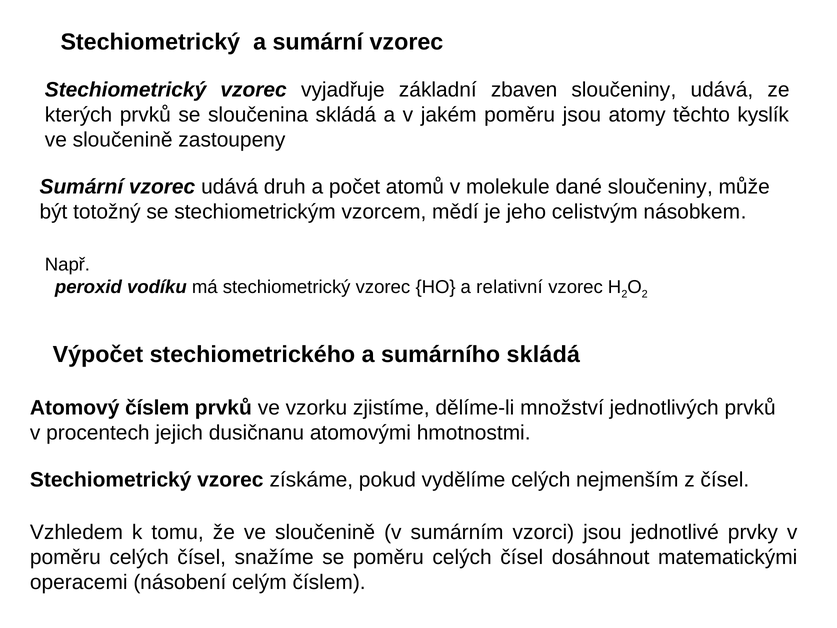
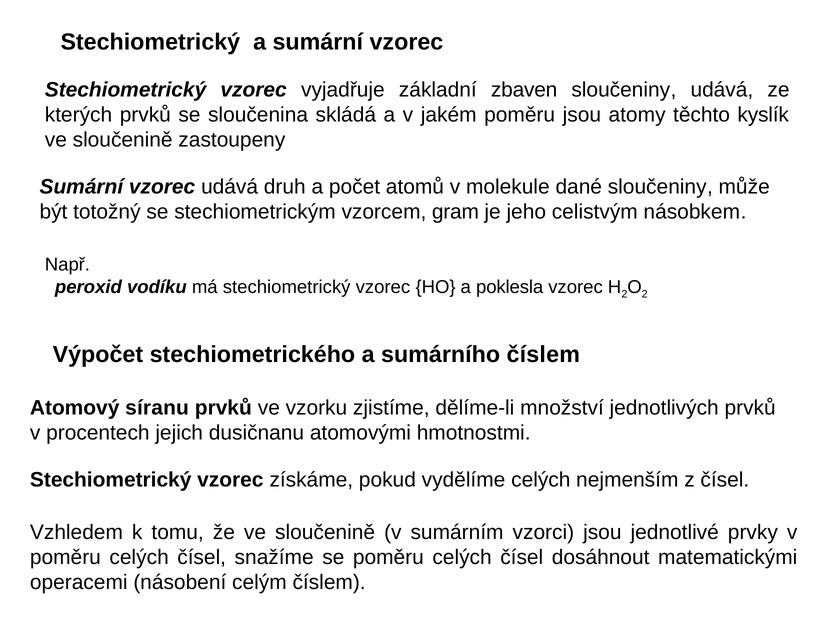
mědí: mědí -> gram (455, 212)
relativní: relativní -> poklesla (510, 287)
sumárního skládá: skládá -> číslem (543, 354)
Atomový číslem: číslem -> síranu (157, 408)
